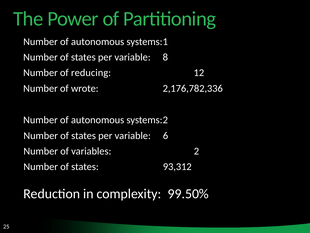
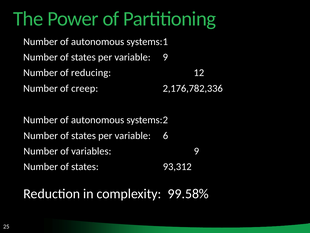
variable 8: 8 -> 9 (165, 57)
wrote: wrote -> creep (85, 88)
variables 2: 2 -> 9 (196, 151)
99.50%: 99.50% -> 99.58% (188, 193)
